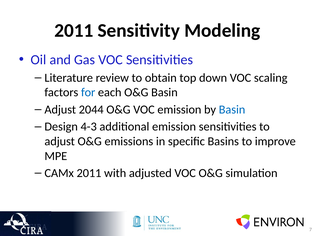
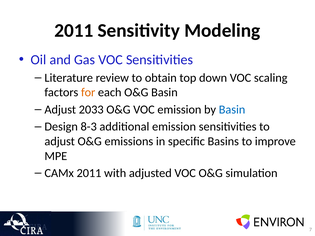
for colour: blue -> orange (88, 93)
2044: 2044 -> 2033 (91, 110)
4-3: 4-3 -> 8-3 (89, 127)
